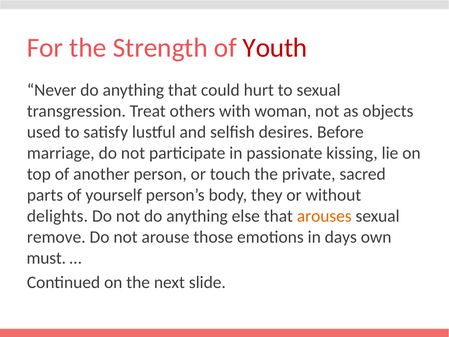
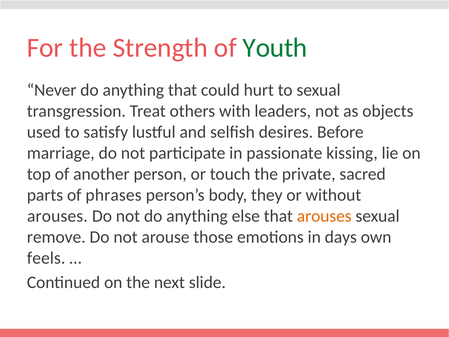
Youth colour: red -> green (275, 48)
woman: woman -> leaders (283, 111)
yourself: yourself -> phrases (114, 195)
delights: delights -> arouses (57, 216)
must: must -> feels (46, 258)
